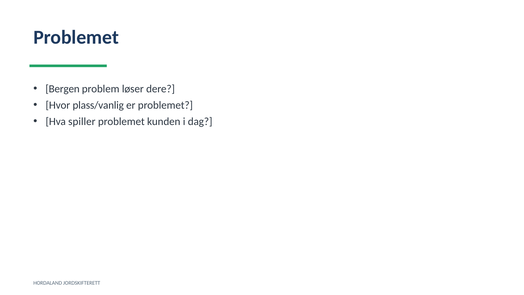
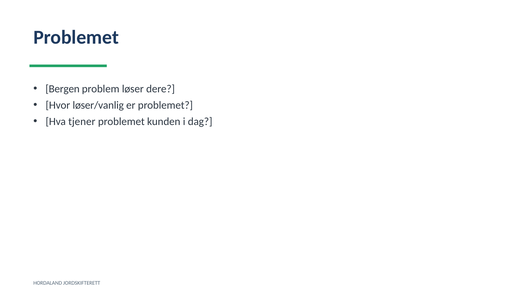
plass/vanlig: plass/vanlig -> løser/vanlig (98, 105)
spiller: spiller -> tjener (82, 122)
